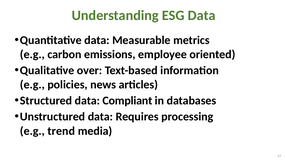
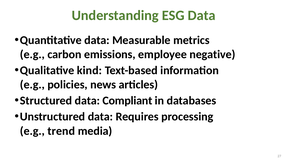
oriented: oriented -> negative (212, 55)
over: over -> kind (89, 71)
